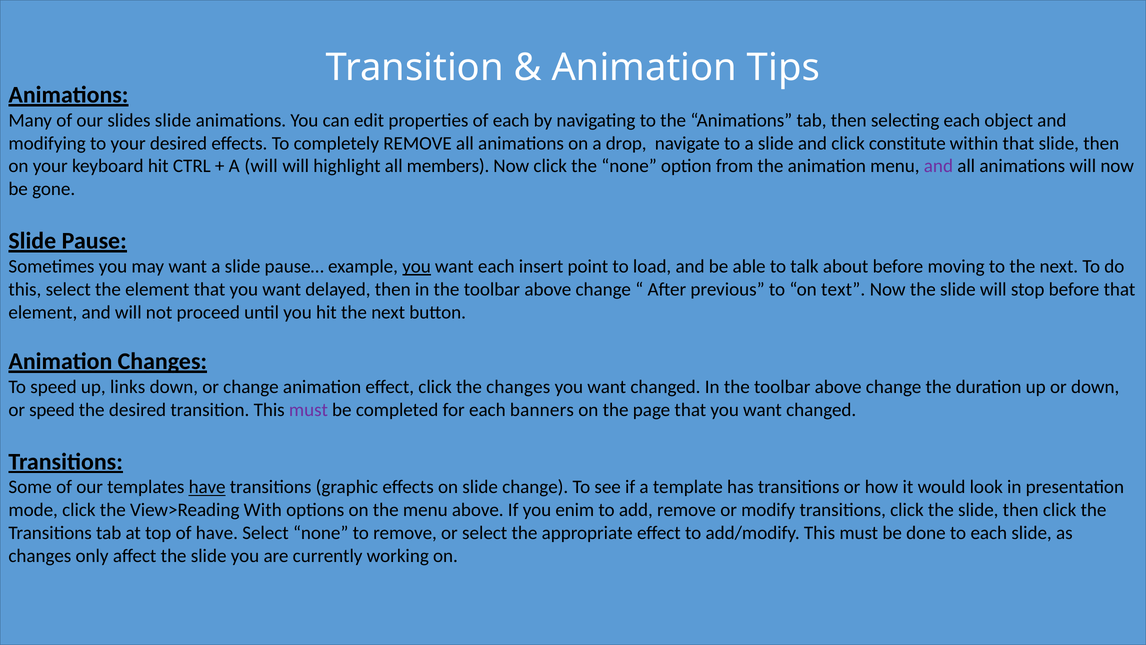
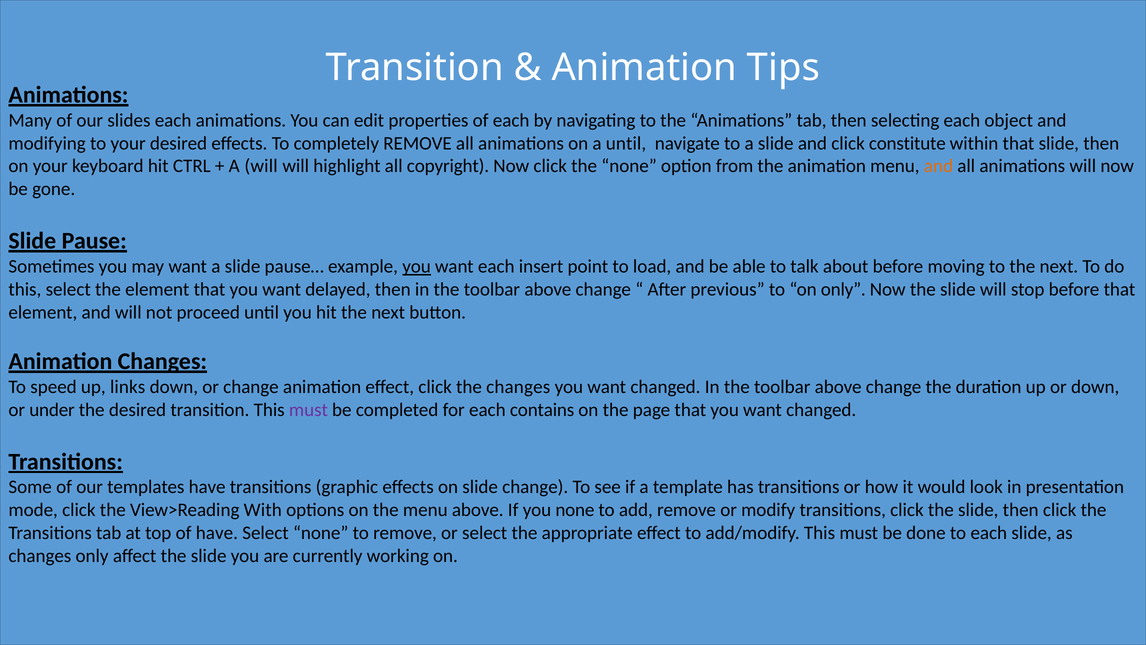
slides slide: slide -> each (173, 120)
a drop: drop -> until (626, 143)
members: members -> copyright (448, 166)
and colour: purple -> orange (938, 166)
on text: text -> only (843, 289)
or speed: speed -> under (52, 410)
banners: banners -> contains (542, 410)
have underline: present -> none (207, 487)
you enim: enim -> none (575, 510)
